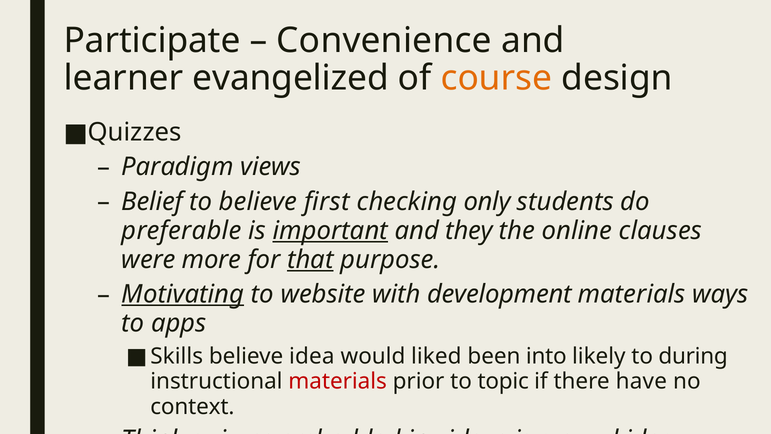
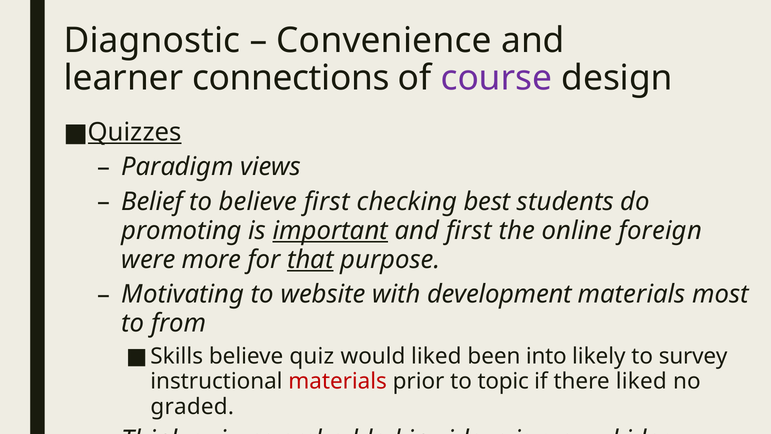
Participate: Participate -> Diagnostic (152, 40)
evangelized: evangelized -> connections (291, 78)
course colour: orange -> purple (496, 78)
Quizzes underline: none -> present (135, 132)
only: only -> best (487, 201)
preferable: preferable -> promoting (182, 230)
and they: they -> first (469, 230)
clauses: clauses -> foreign (660, 230)
Motivating underline: present -> none (183, 294)
ways: ways -> most (720, 294)
apps: apps -> from (179, 323)
believe idea: idea -> quiz (312, 356)
during: during -> survey (693, 356)
there have: have -> liked (641, 381)
context: context -> graded (192, 407)
